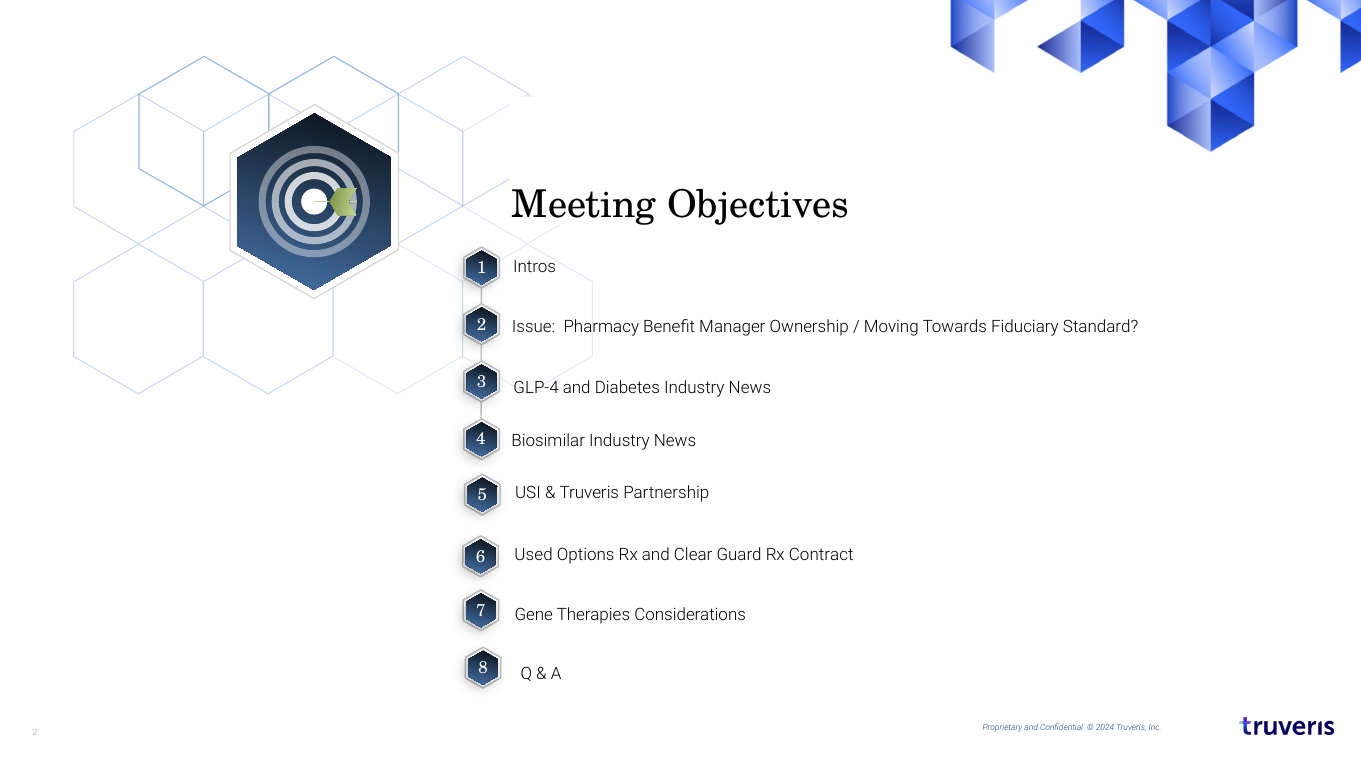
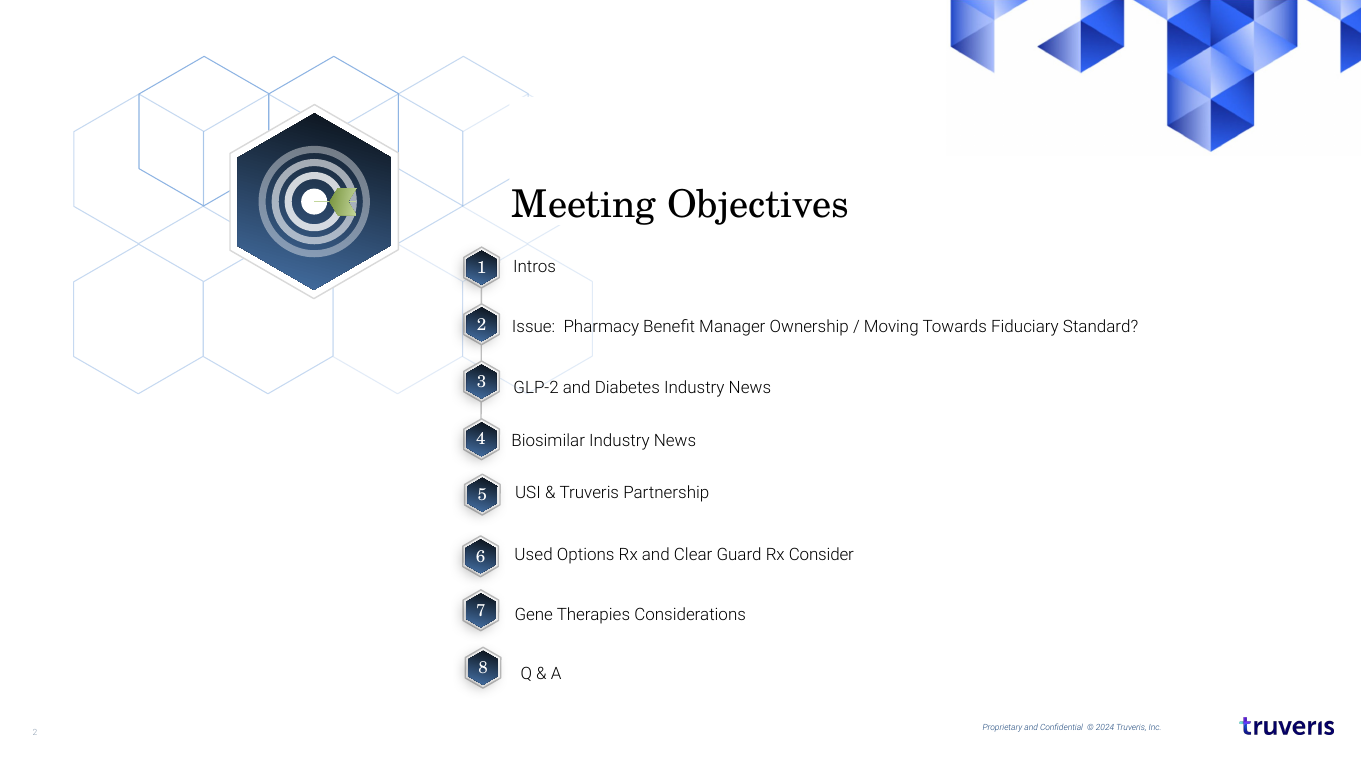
GLP-4: GLP-4 -> GLP-2 (536, 387)
Contract: Contract -> Consider (821, 555)
